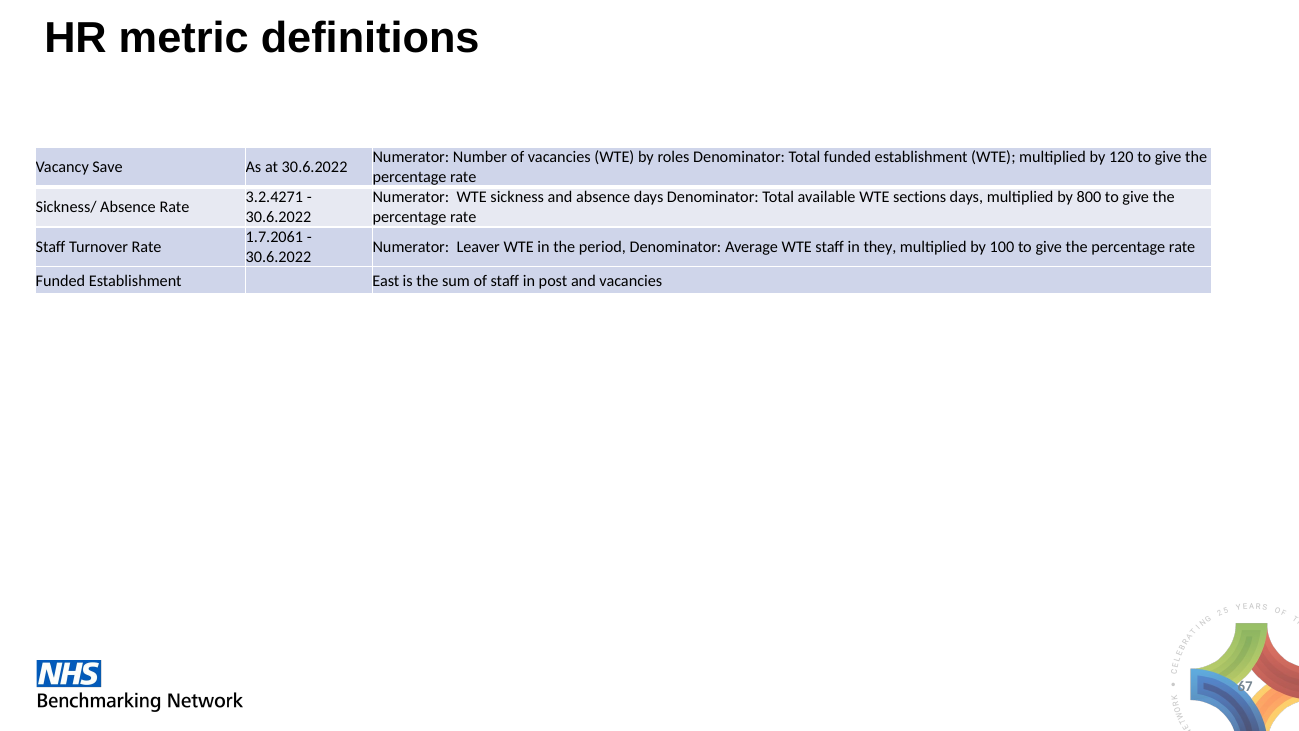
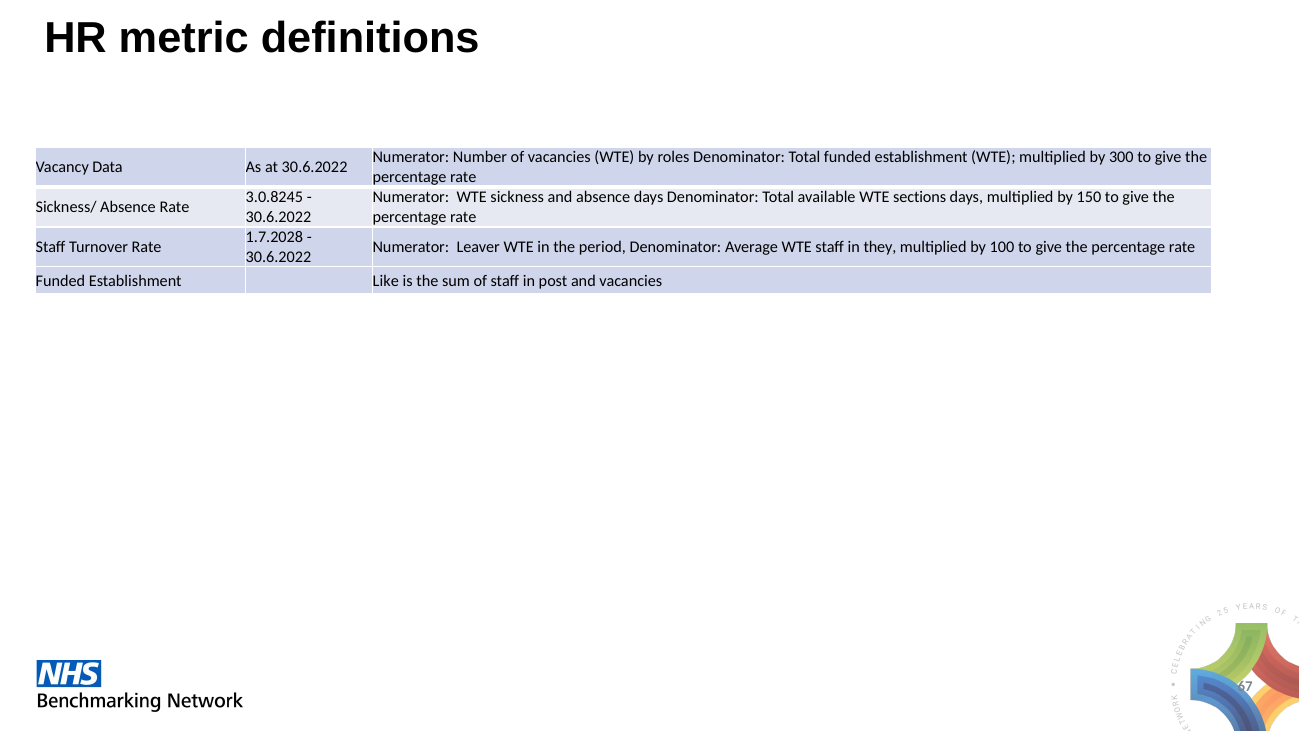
120: 120 -> 300 (1121, 157)
Save: Save -> Data (108, 167)
3.2.4271: 3.2.4271 -> 3.0.8245 (274, 197)
800: 800 -> 150 (1089, 197)
1.7.2061: 1.7.2061 -> 1.7.2028 (274, 237)
East: East -> Like (386, 281)
